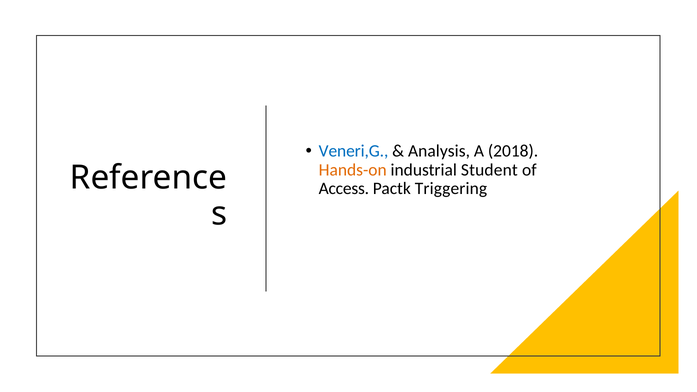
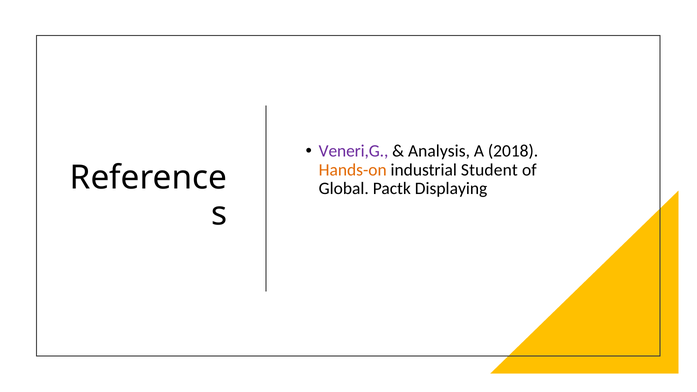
Veneri,G colour: blue -> purple (354, 151)
Access: Access -> Global (344, 189)
Triggering: Triggering -> Displaying (451, 189)
